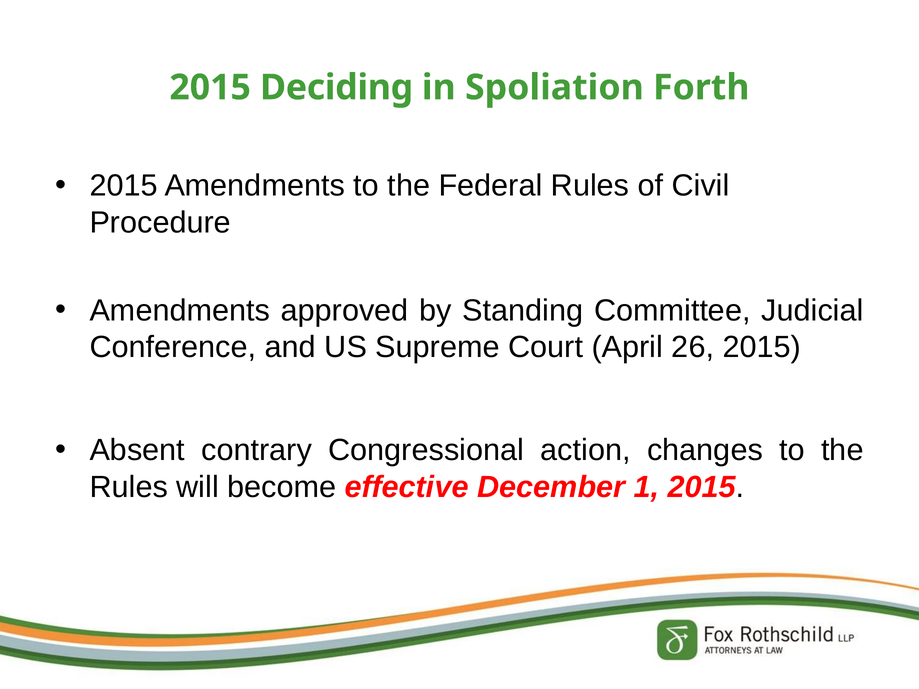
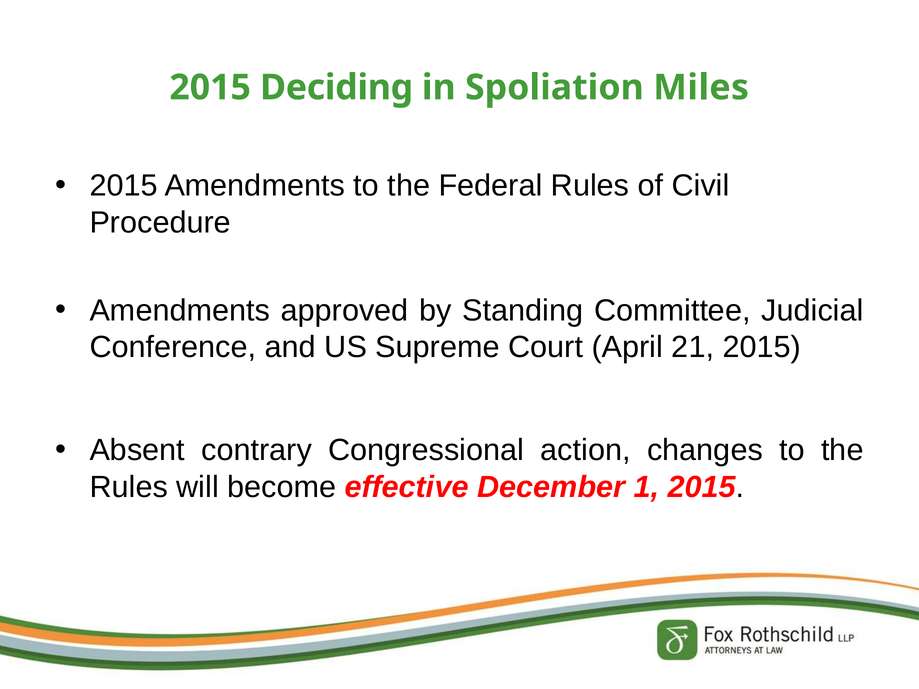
Forth: Forth -> Miles (701, 88)
26: 26 -> 21 (693, 347)
